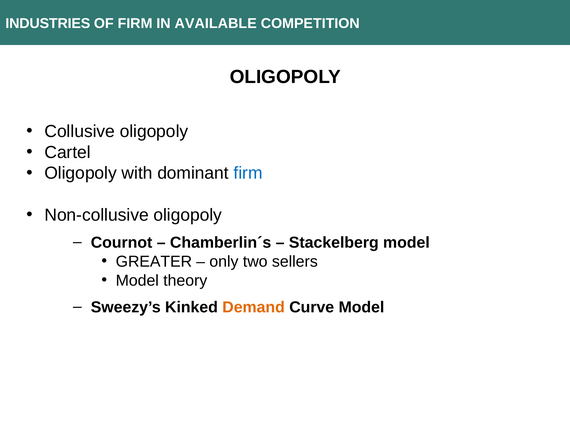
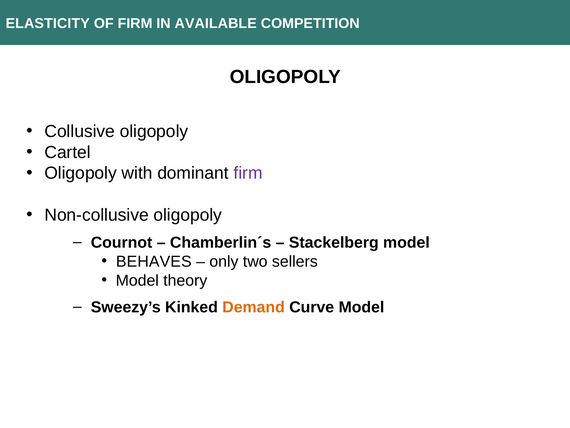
INDUSTRIES: INDUSTRIES -> ELASTICITY (48, 23)
firm colour: blue -> purple (248, 173)
GREATER: GREATER -> BEHAVES (154, 261)
